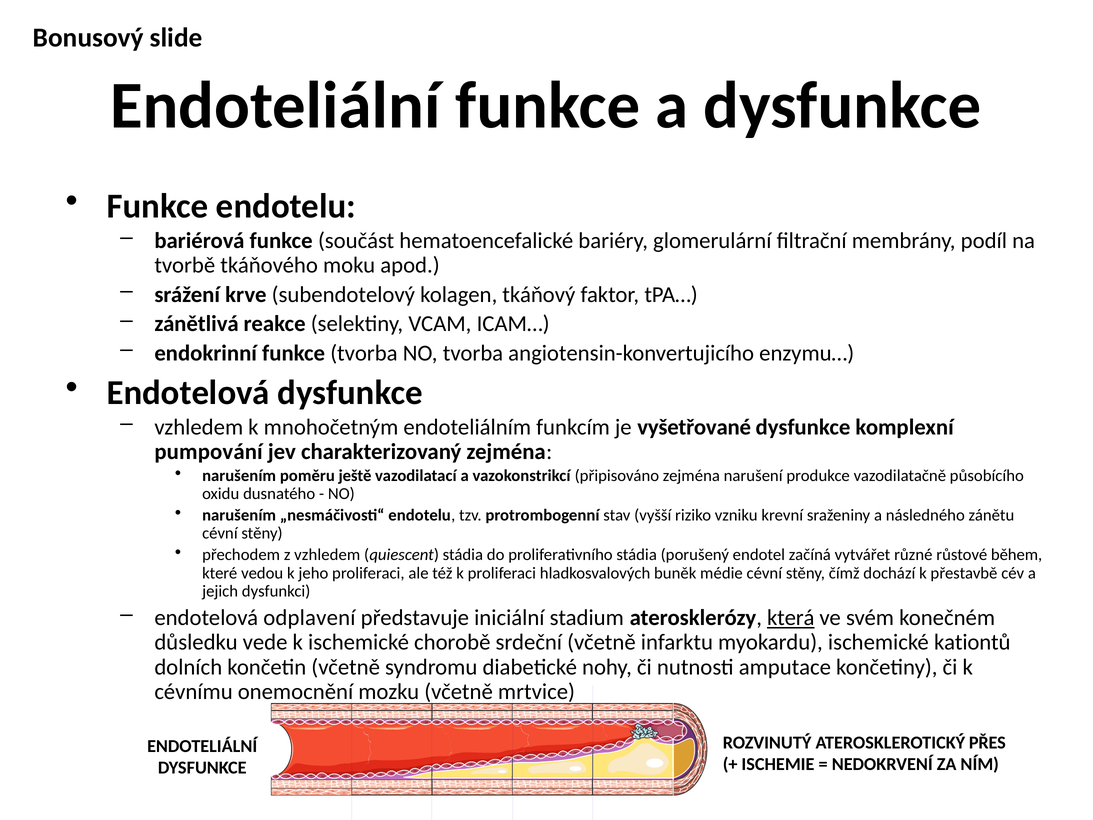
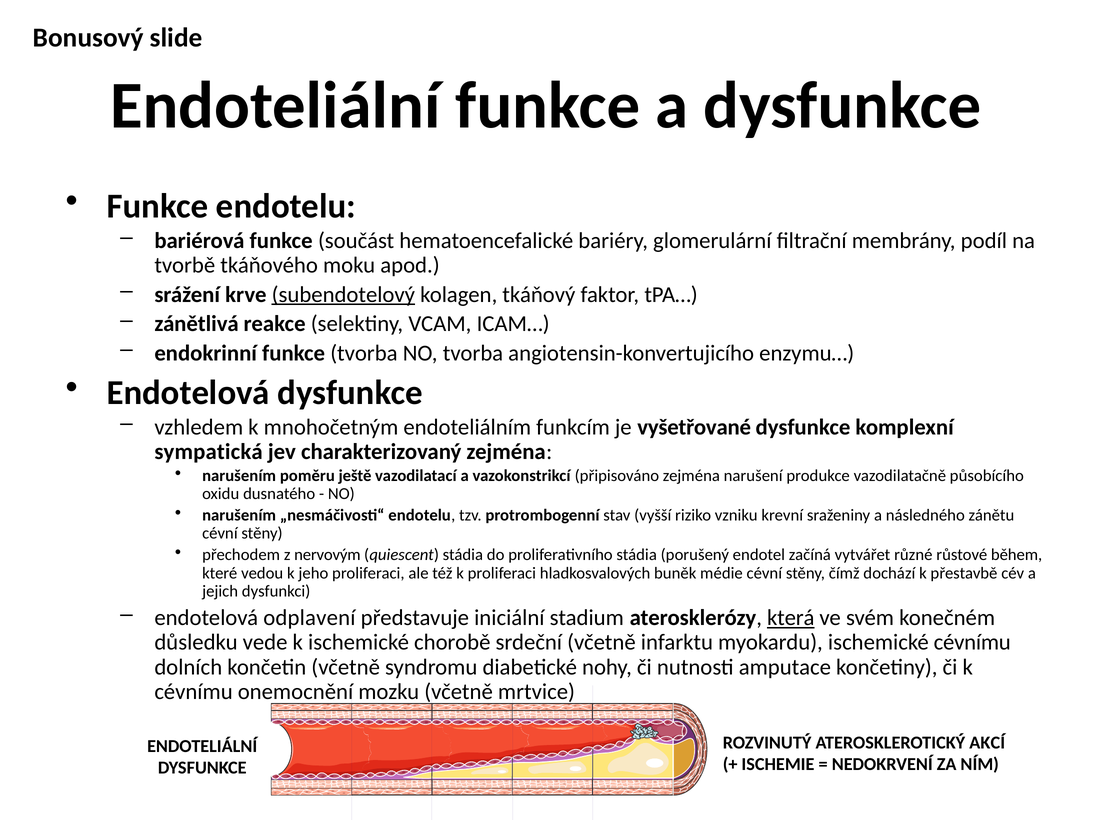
subendotelový underline: none -> present (343, 294)
pumpování: pumpování -> sympatická (209, 452)
z vzhledem: vzhledem -> nervovým (327, 555)
ischemické kationtů: kationtů -> cévnímu (972, 642)
PŘES: PŘES -> AKCÍ (987, 742)
